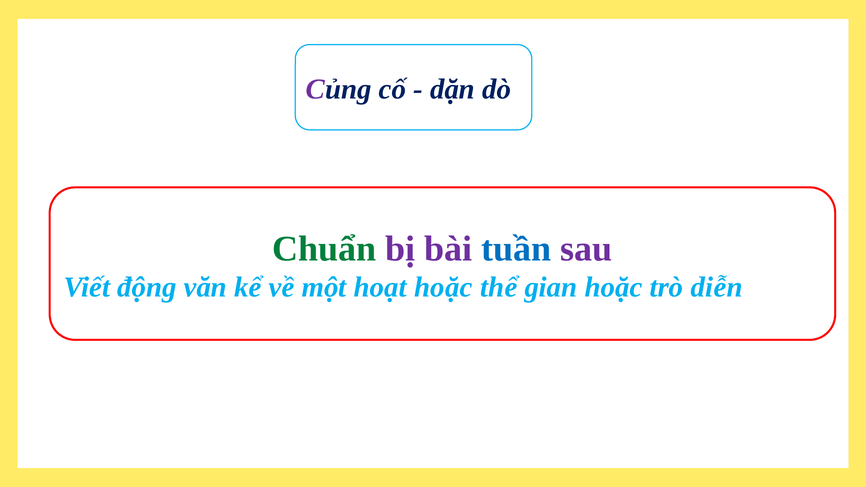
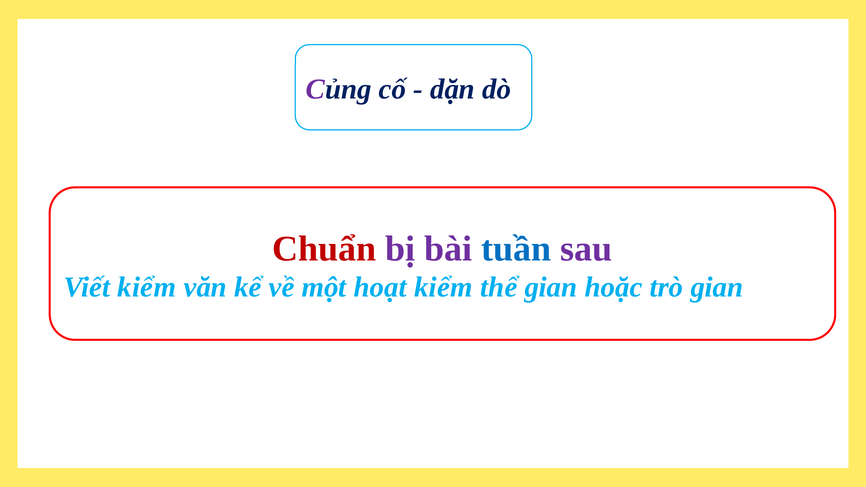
Chuẩn colour: green -> red (324, 249)
Viết động: động -> kiểm (147, 287)
hoạt hoặc: hoặc -> kiểm (443, 287)
trò diễn: diễn -> gian (717, 287)
